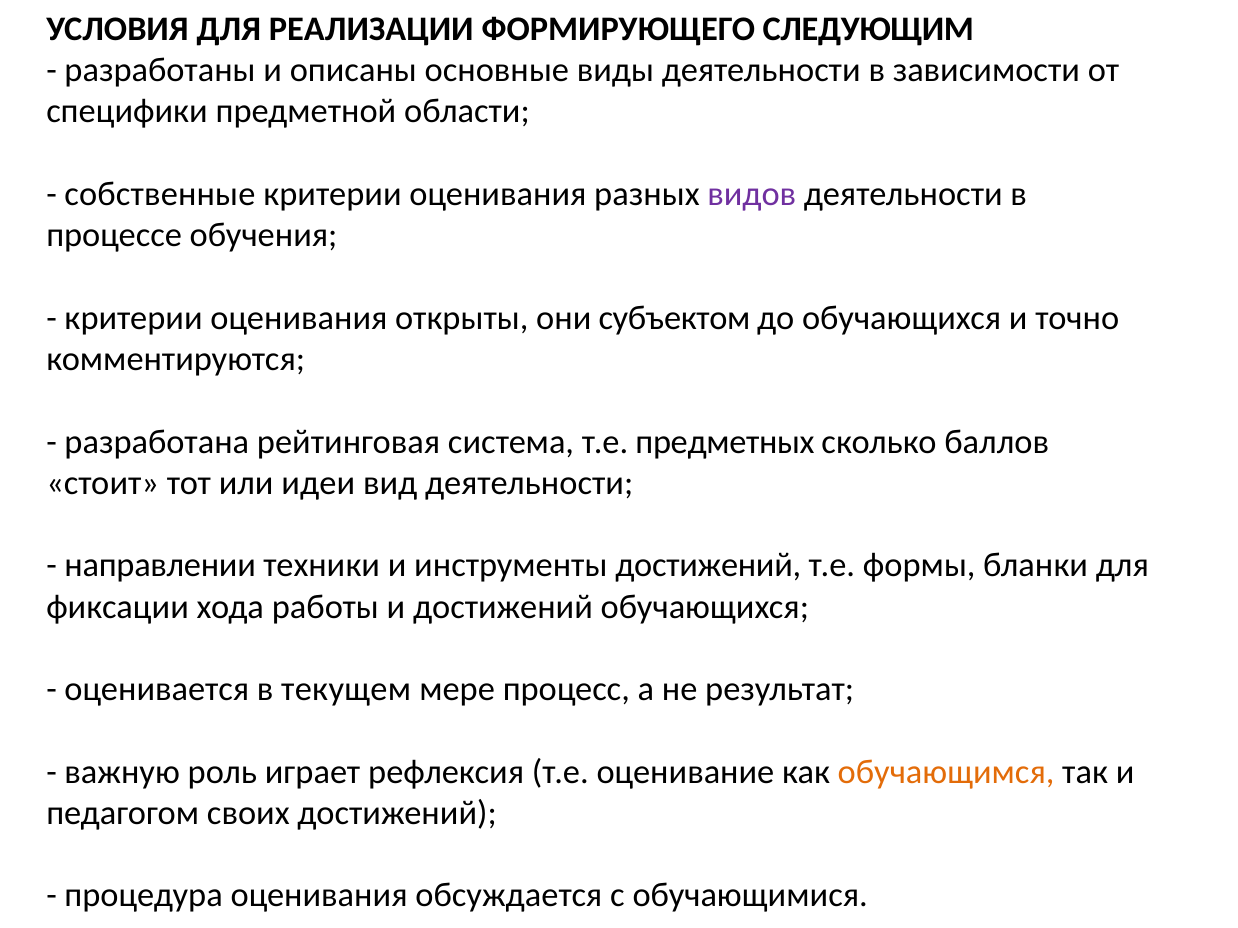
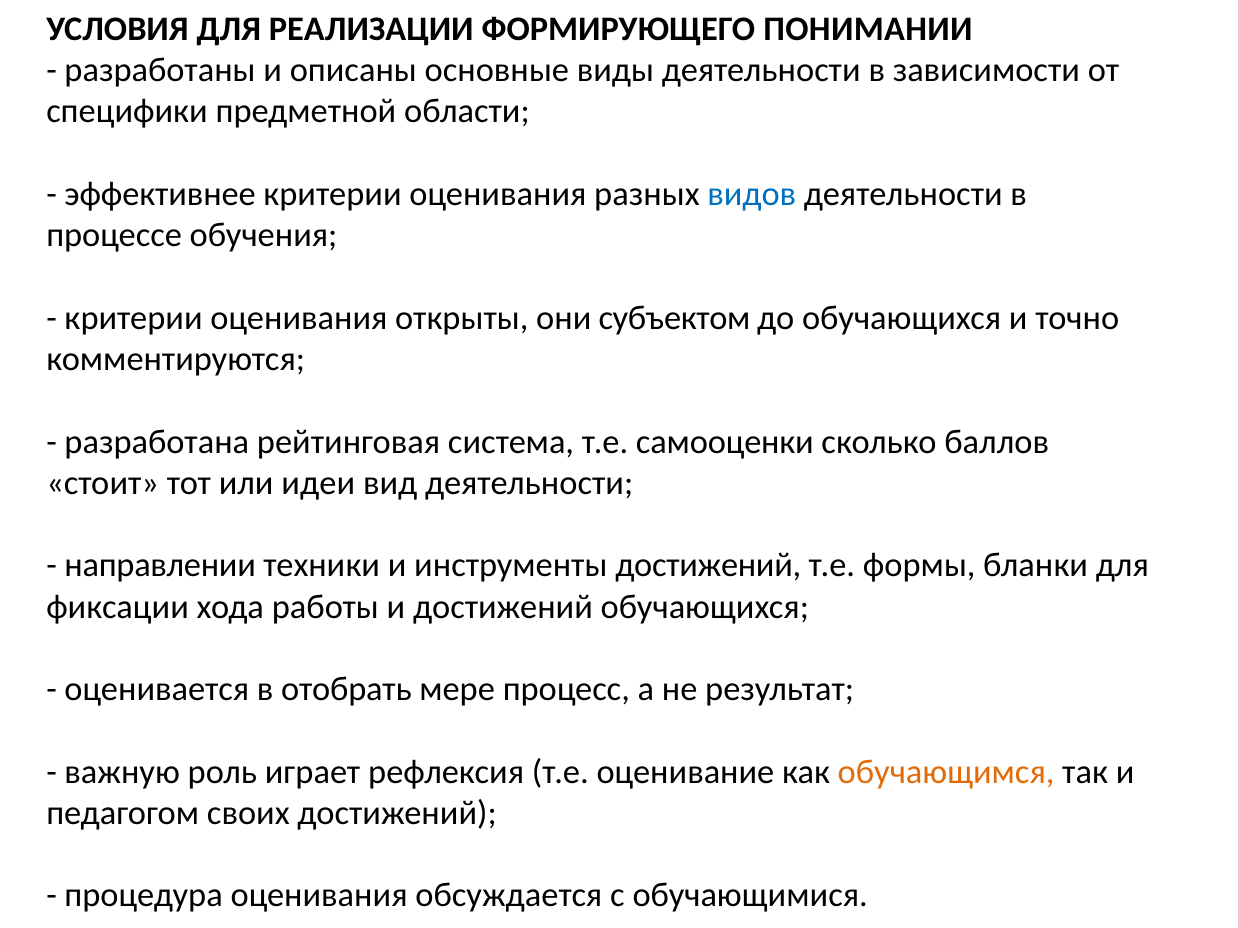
СЛЕДУЮЩИМ: СЛЕДУЮЩИМ -> ПОНИМАНИИ (868, 29)
собственные: собственные -> эффективнее (160, 194)
видов colour: purple -> blue (752, 194)
предметных: предметных -> самооценки (725, 442)
текущем: текущем -> отобрать (346, 690)
